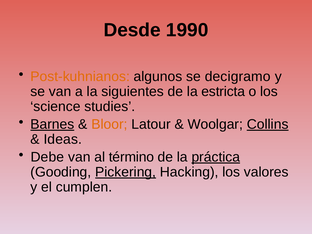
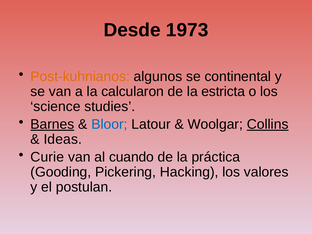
1990: 1990 -> 1973 (187, 30)
decigramo: decigramo -> continental (238, 77)
siguientes: siguientes -> calcularon (133, 92)
Bloor colour: orange -> blue (109, 124)
Debe: Debe -> Curie (47, 157)
término: término -> cuando (131, 157)
práctica underline: present -> none (216, 157)
Pickering underline: present -> none (126, 172)
cumplen: cumplen -> postulan (84, 187)
